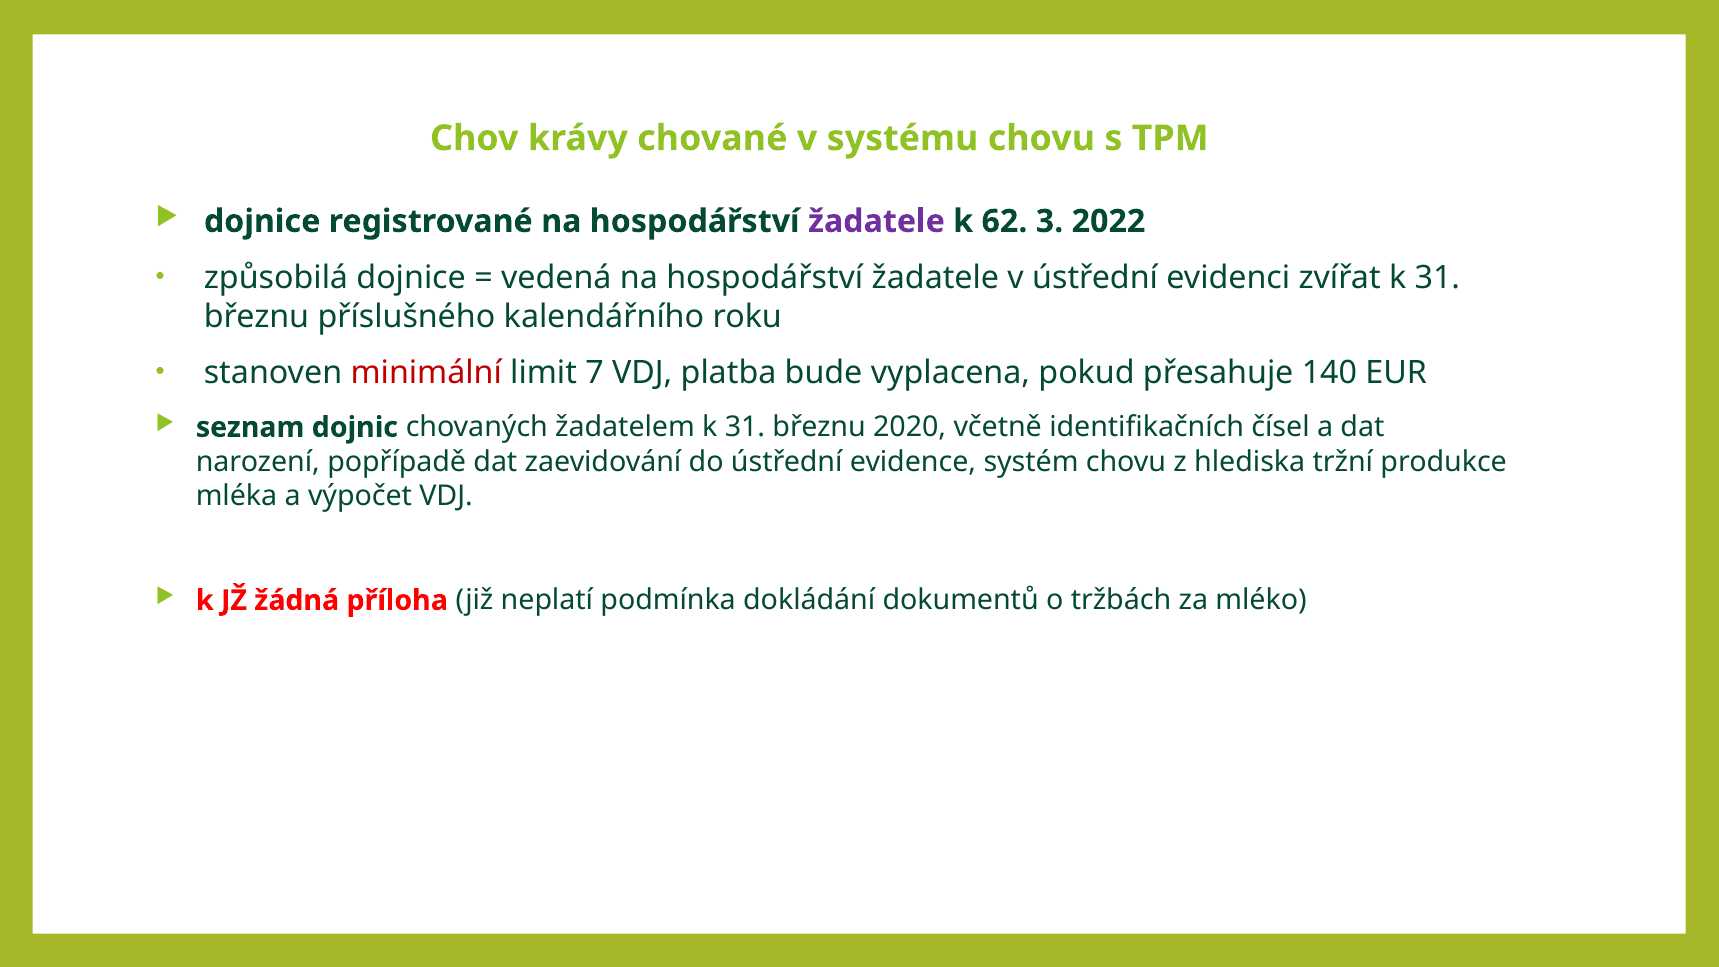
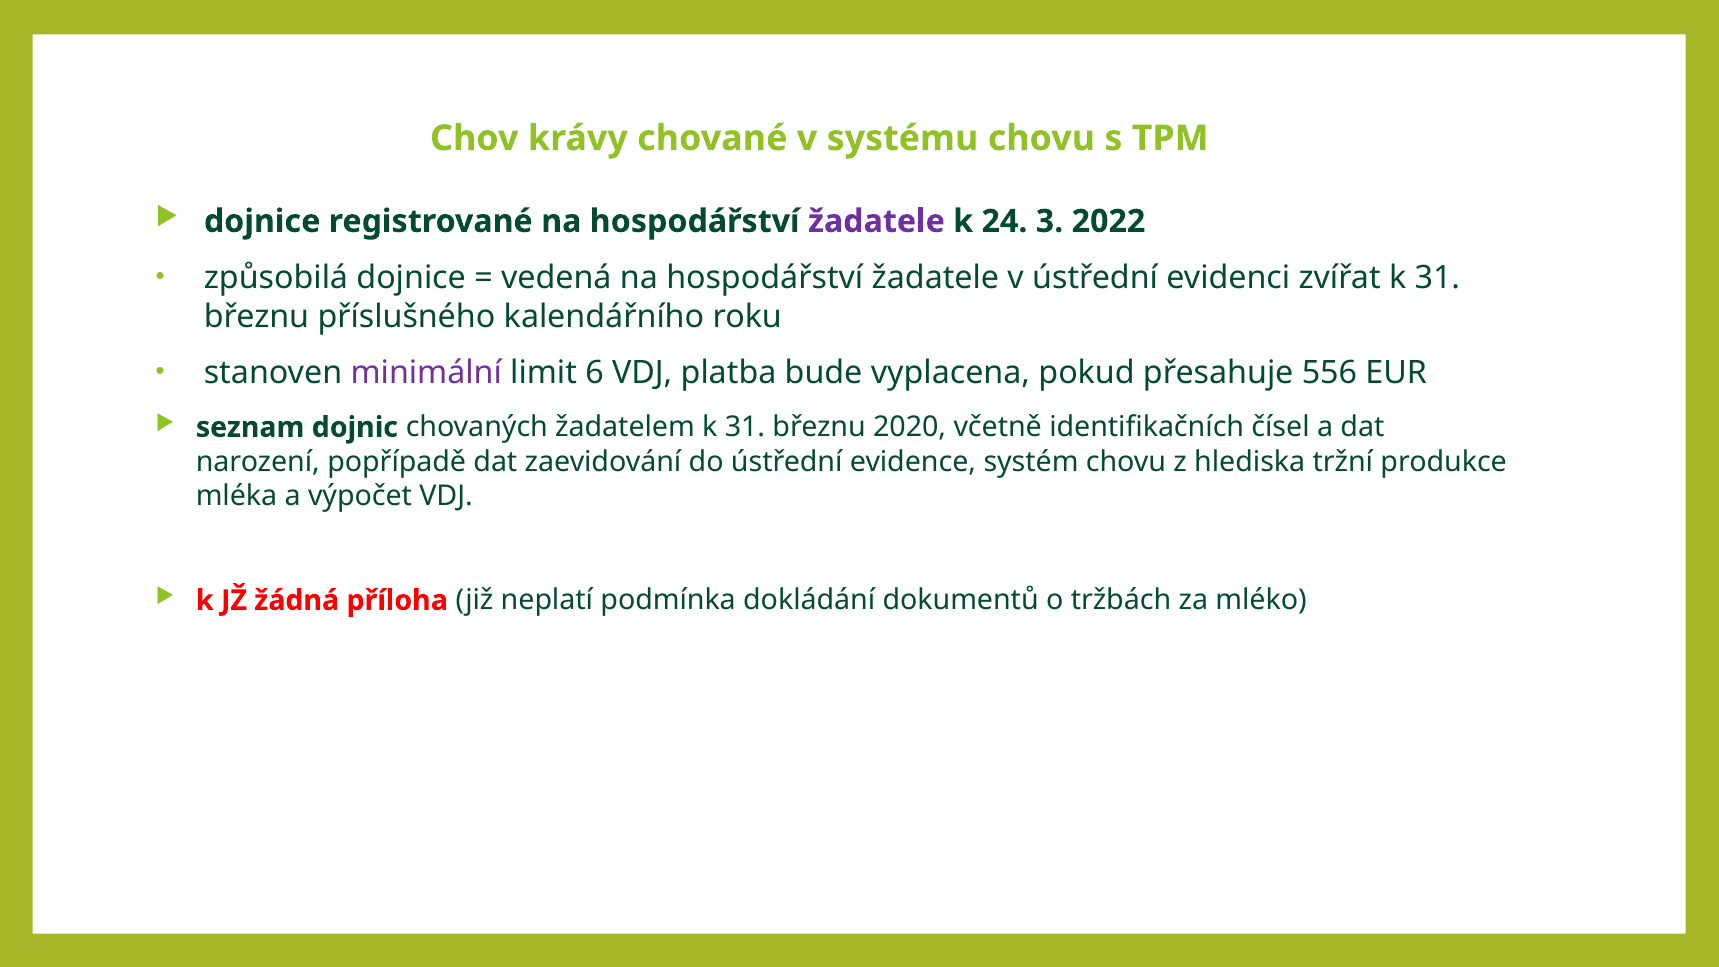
62: 62 -> 24 (1004, 221)
minimální colour: red -> purple (426, 373)
7: 7 -> 6 (594, 373)
140: 140 -> 556 (1329, 373)
